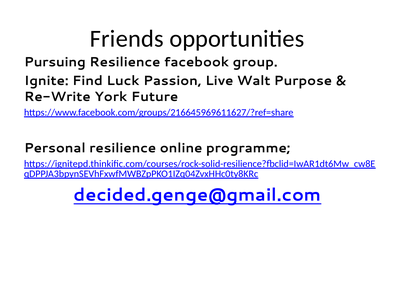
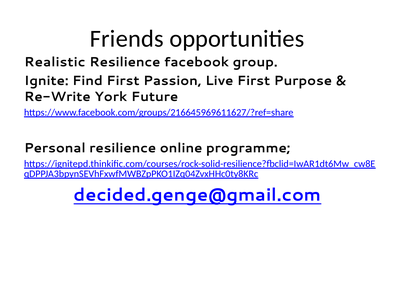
Pursuing: Pursuing -> Realistic (55, 62)
Find Luck: Luck -> First (123, 81)
Live Walt: Walt -> First (254, 81)
